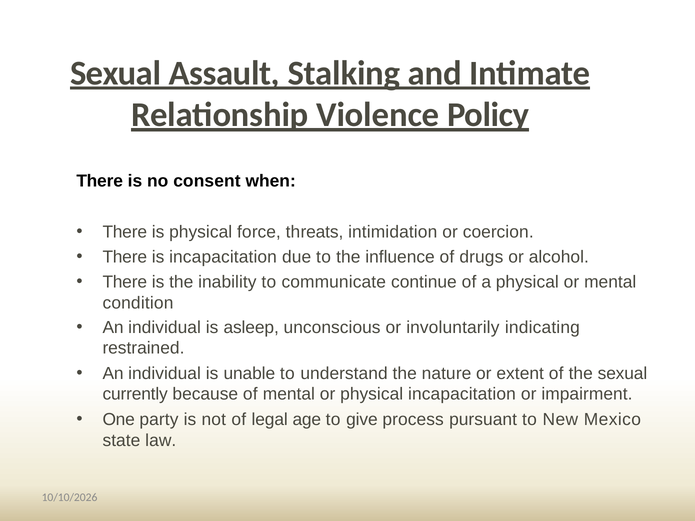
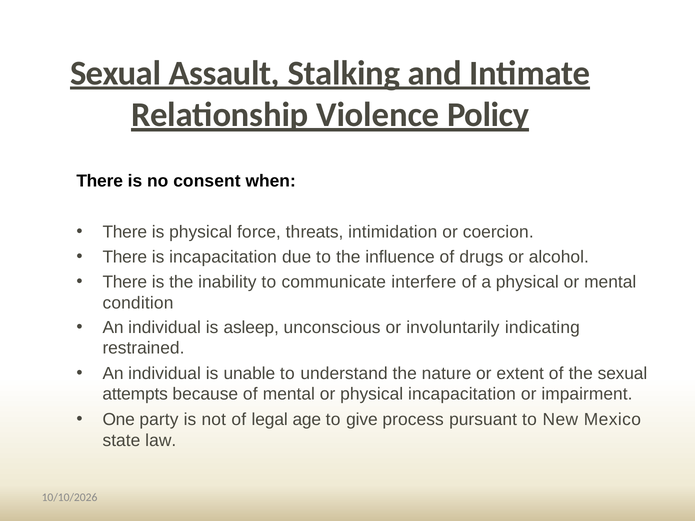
continue: continue -> interfere (424, 282)
currently: currently -> attempts (135, 394)
